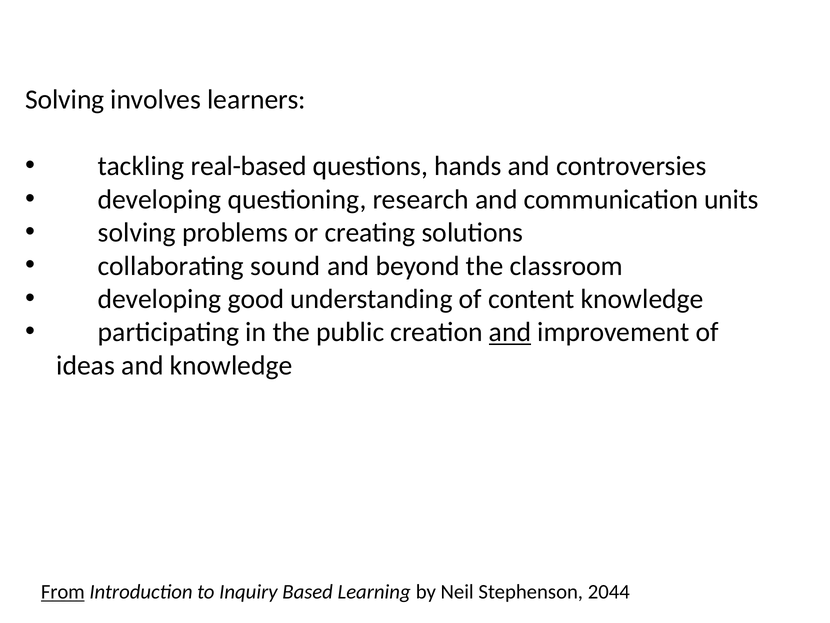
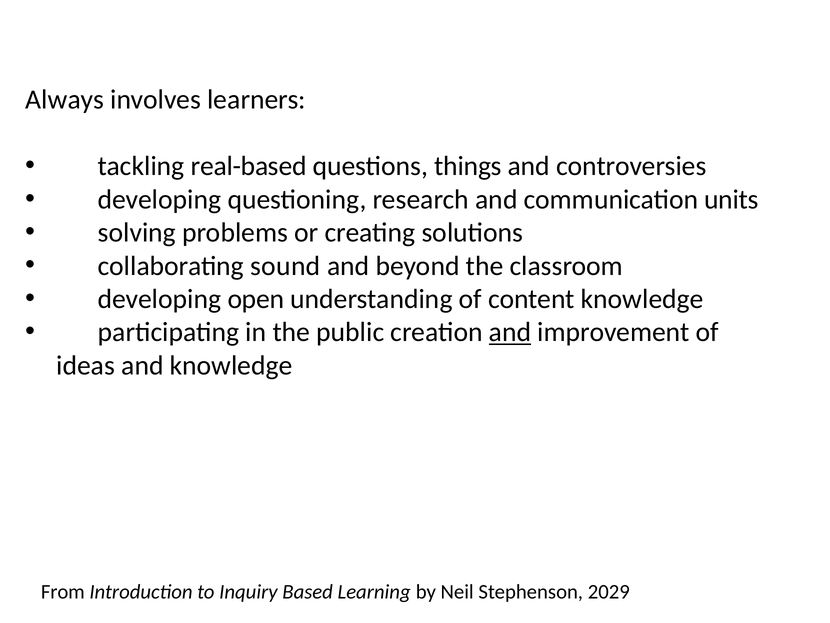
Solving: Solving -> Always (65, 100)
hands: hands -> things (468, 166)
good: good -> open (256, 299)
From underline: present -> none (63, 592)
2044: 2044 -> 2029 (609, 592)
